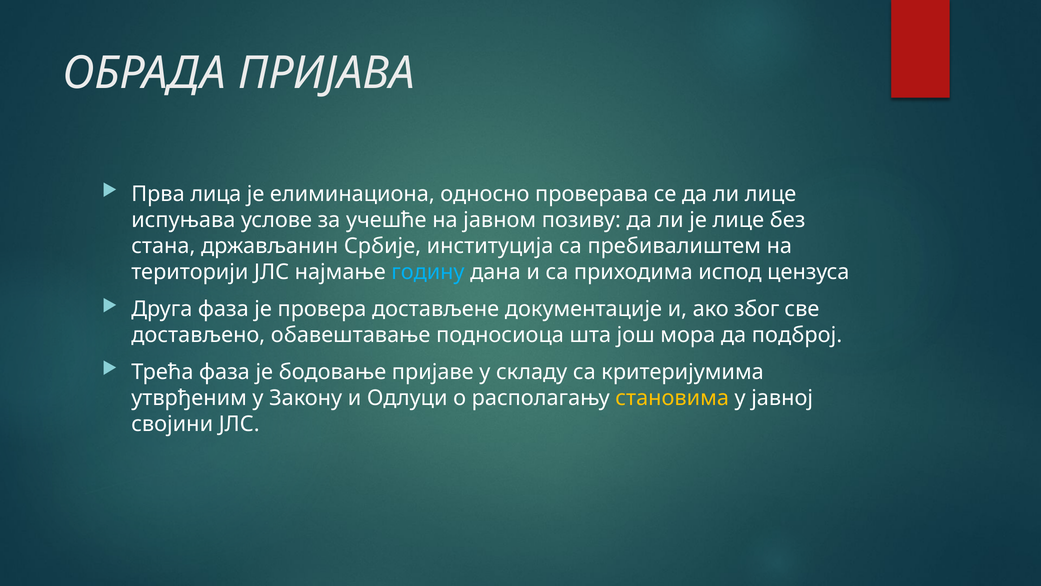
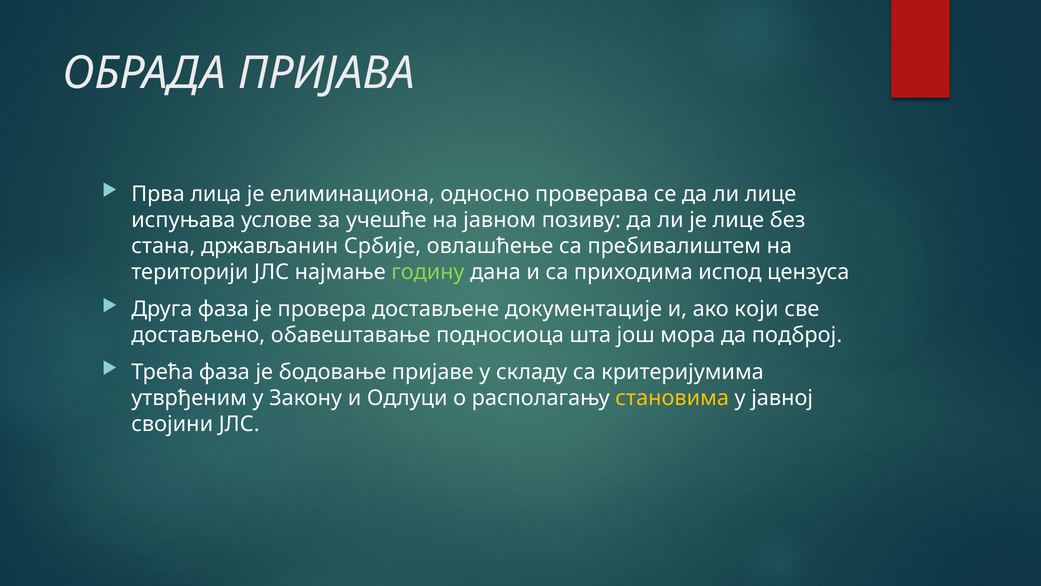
институција: институција -> овлашћење (490, 246)
годину colour: light blue -> light green (428, 272)
због: због -> који (756, 309)
